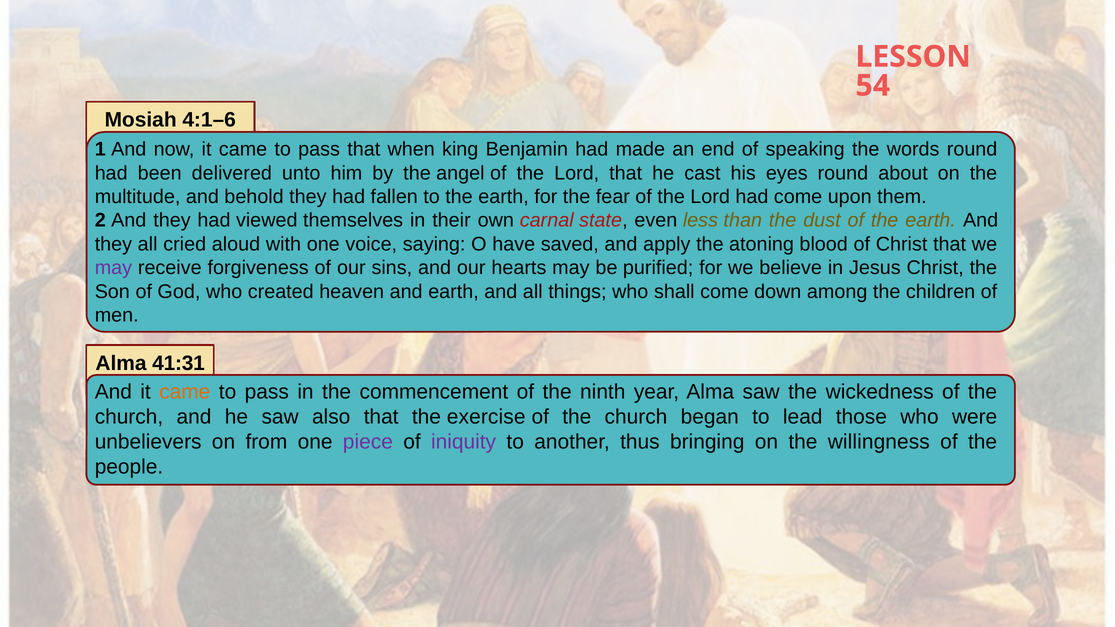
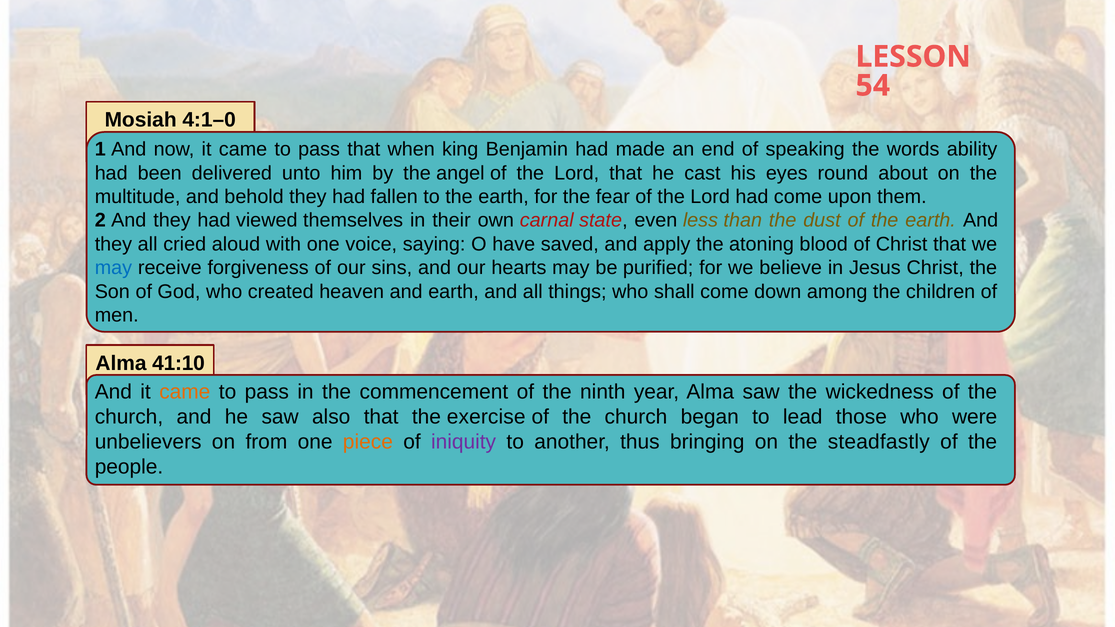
4:1–6: 4:1–6 -> 4:1–0 (209, 120)
words round: round -> ability (972, 149)
may colour: purple -> blue (113, 268)
41:31: 41:31 -> 41:10 (179, 363)
piece colour: purple -> orange (368, 442)
willingness: willingness -> steadfastly (879, 442)
